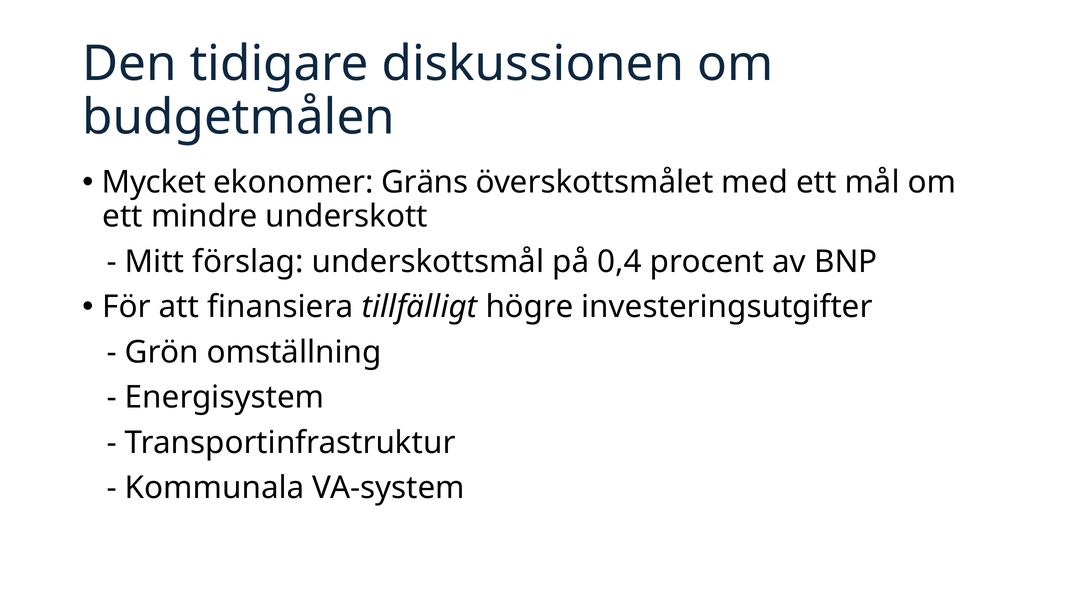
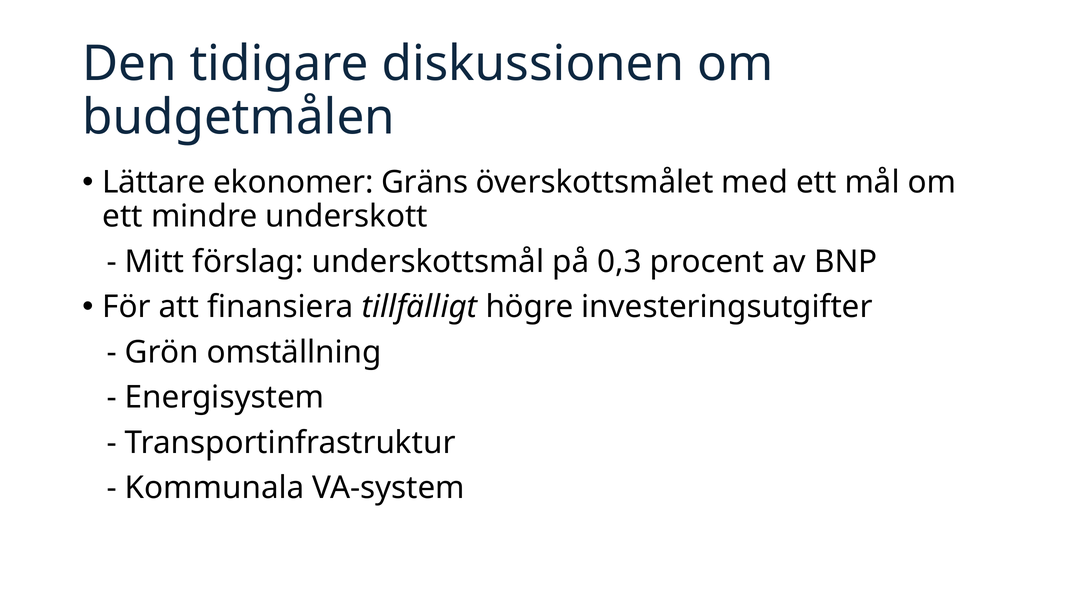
Mycket: Mycket -> Lättare (154, 182)
0,4: 0,4 -> 0,3 (620, 262)
